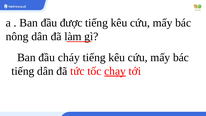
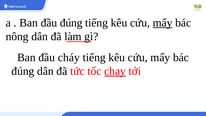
đầu được: được -> đúng (71, 23)
mấy underline: none -> present (163, 23)
tiếng: tiếng -> đúng (23, 71)
